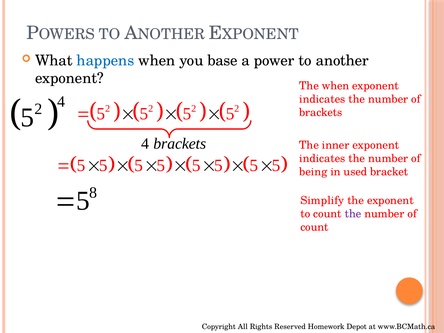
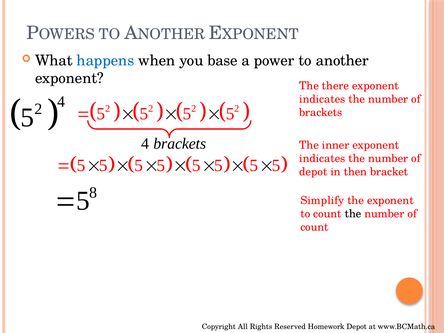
The when: when -> there (336, 86)
being: being -> depot (313, 172)
used: used -> then (355, 172)
the colour: purple -> black (353, 214)
